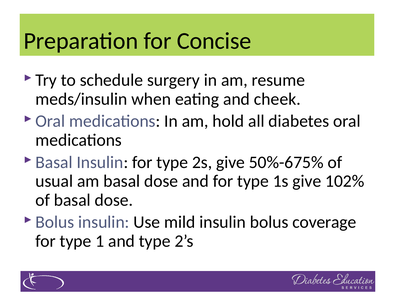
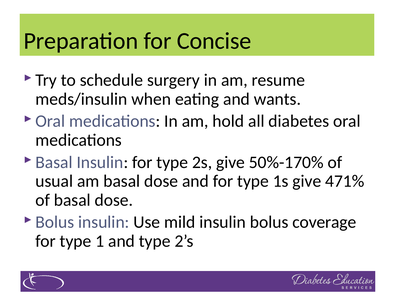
cheek: cheek -> wants (277, 99)
50%-675%: 50%-675% -> 50%-170% (286, 163)
102%: 102% -> 471% (345, 181)
